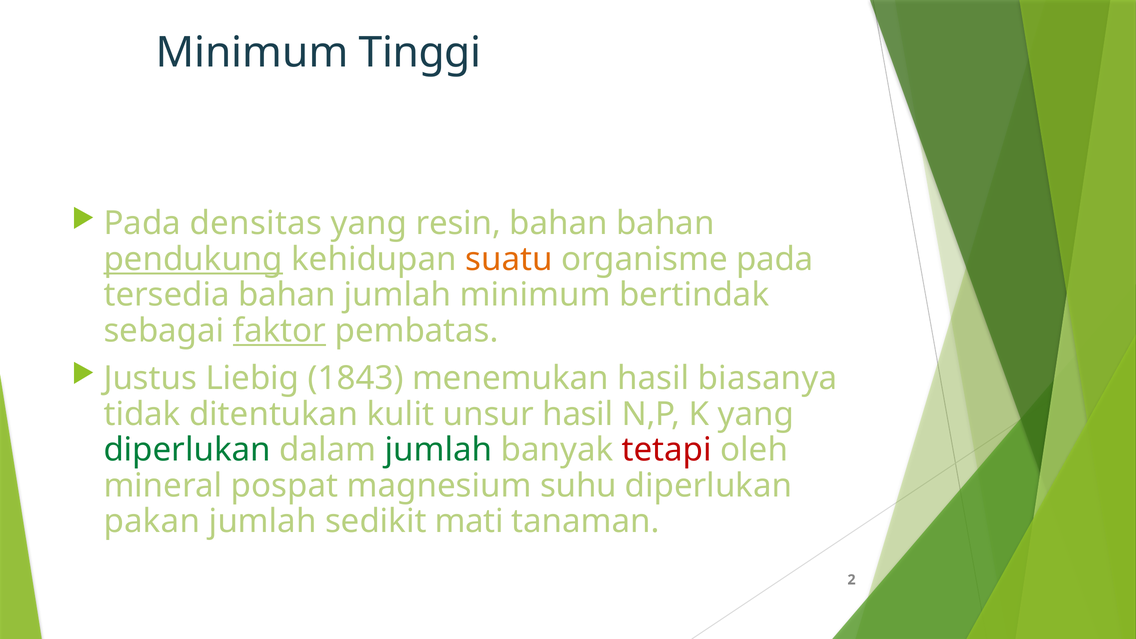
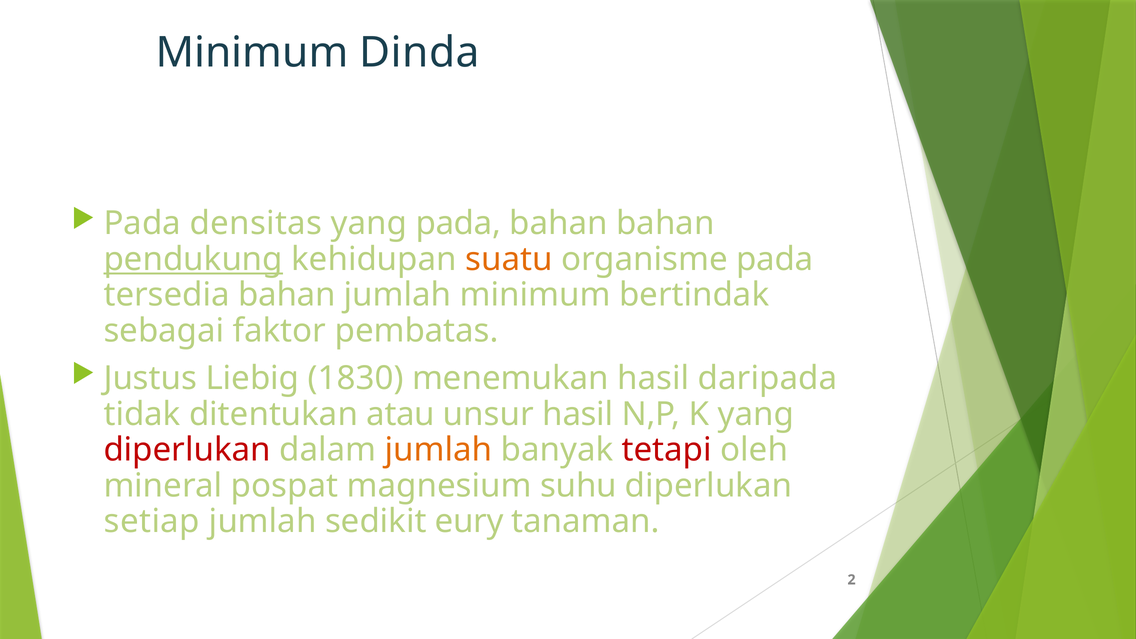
Tinggi: Tinggi -> Dinda (420, 53)
yang resin: resin -> pada (458, 223)
faktor underline: present -> none (279, 331)
1843: 1843 -> 1830 (356, 378)
biasanya: biasanya -> daripada (768, 378)
kulit: kulit -> atau (401, 414)
diperlukan colour: green -> red (187, 450)
jumlah colour: green -> orange (438, 450)
pakan: pakan -> setiap (152, 521)
mati: mati -> eury (469, 521)
